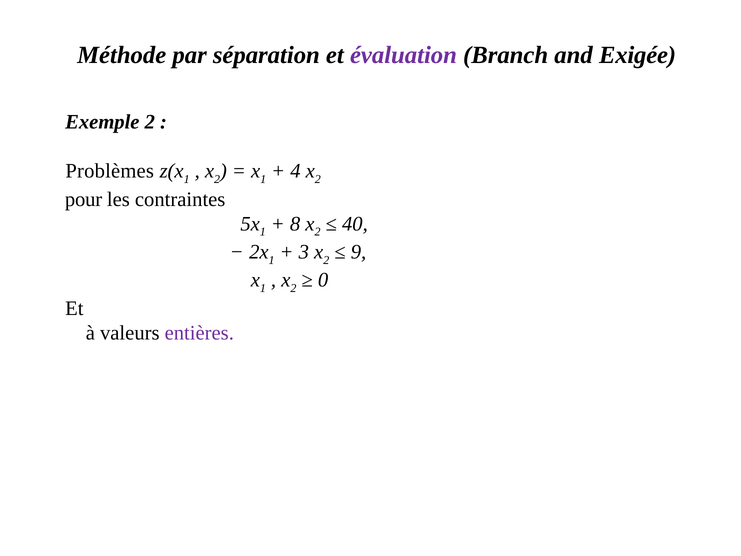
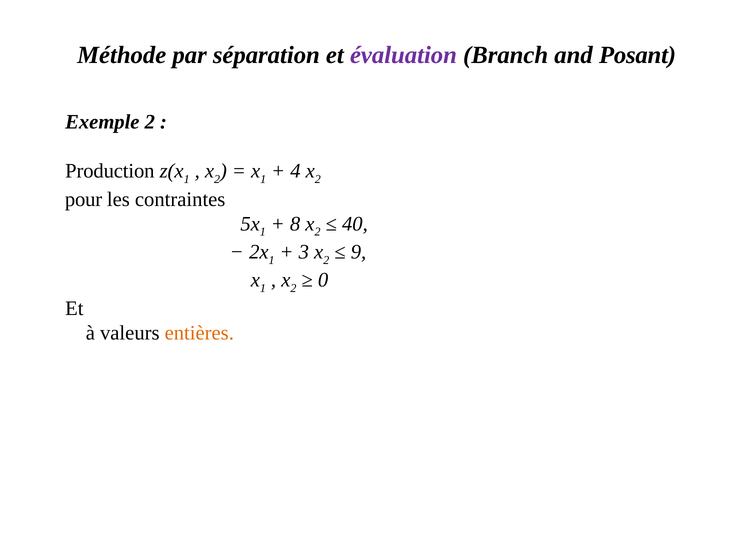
Exigée: Exigée -> Posant (638, 55)
Problèmes: Problèmes -> Production (110, 171)
entières colour: purple -> orange (199, 333)
